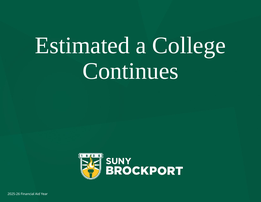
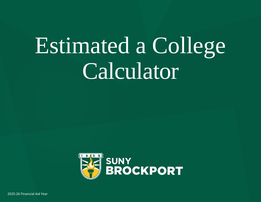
Continues: Continues -> Calculator (131, 71)
